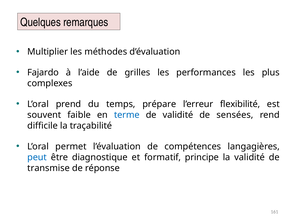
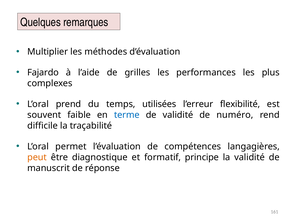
prépare: prépare -> utilisées (159, 104)
sensées: sensées -> numéro (235, 115)
peut colour: blue -> orange (37, 157)
transmise: transmise -> manuscrit (49, 168)
